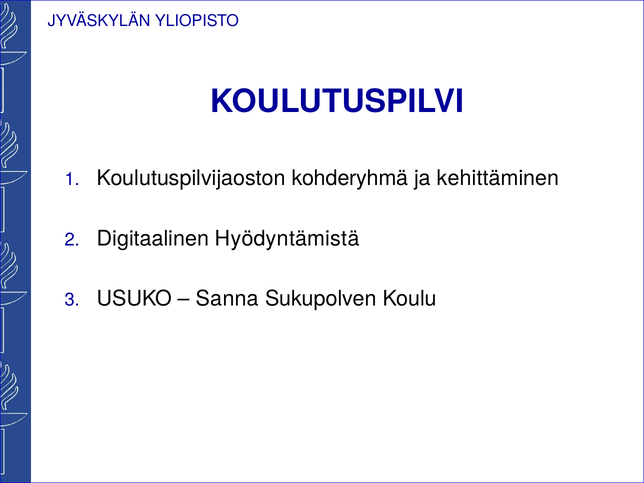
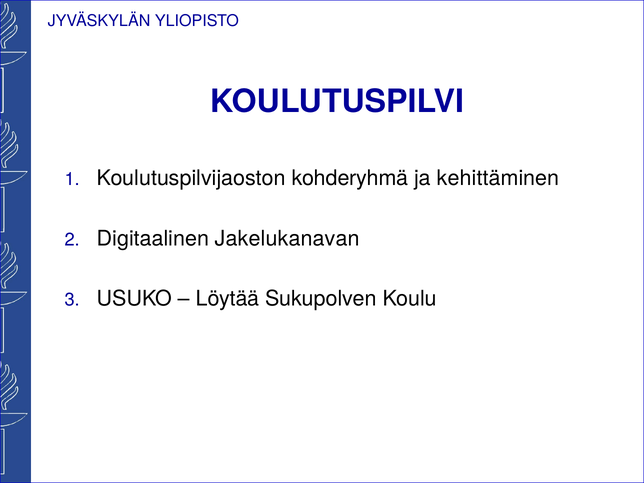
Hyödyntämistä: Hyödyntämistä -> Jakelukanavan (287, 238)
Sanna: Sanna -> Löytää (228, 299)
